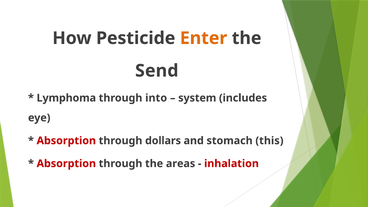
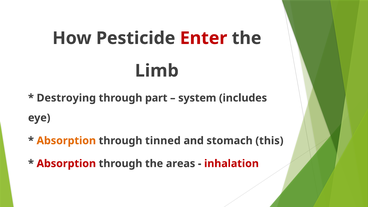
Enter colour: orange -> red (204, 38)
Send: Send -> Limb (157, 71)
Lymphoma: Lymphoma -> Destroying (66, 98)
into: into -> part (156, 98)
Absorption colour: red -> orange (66, 141)
dollars: dollars -> tinned (163, 141)
